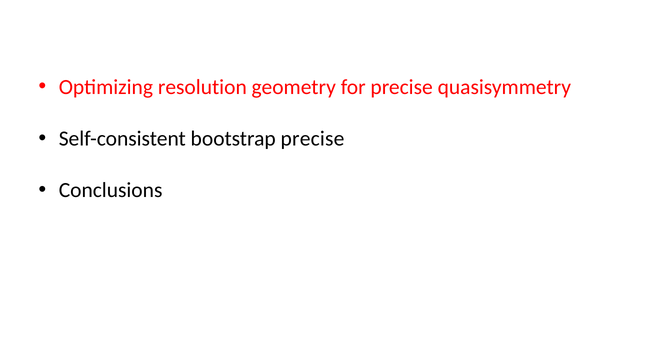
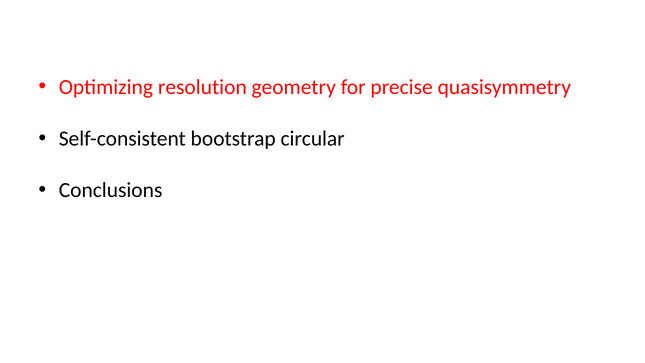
bootstrap precise: precise -> circular (313, 139)
